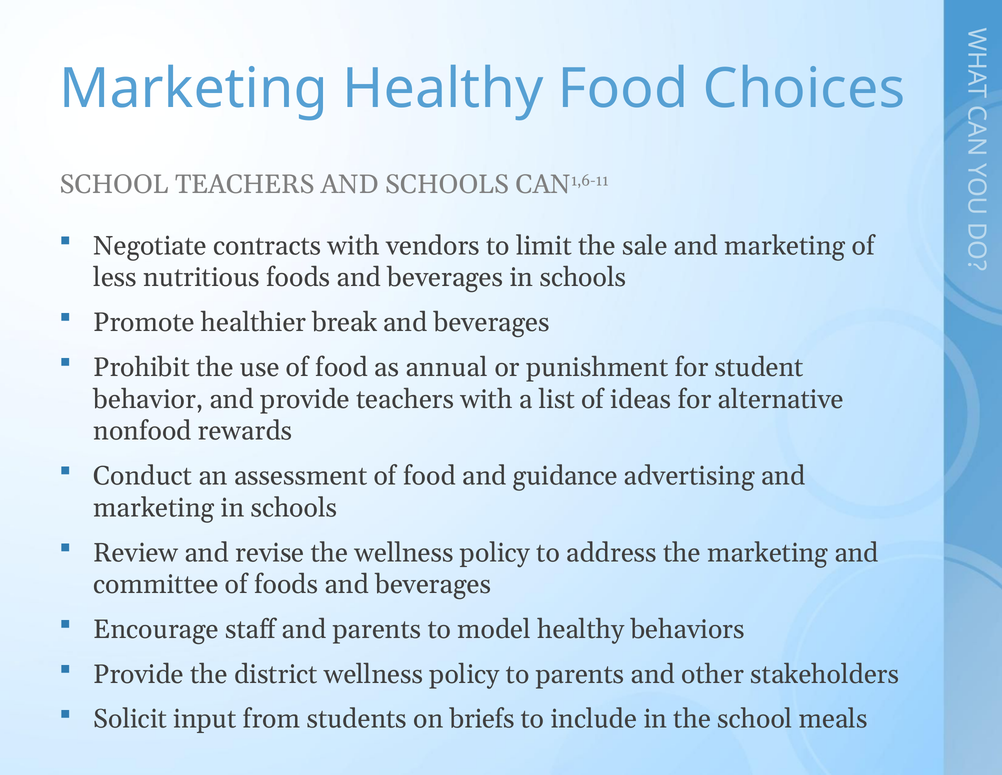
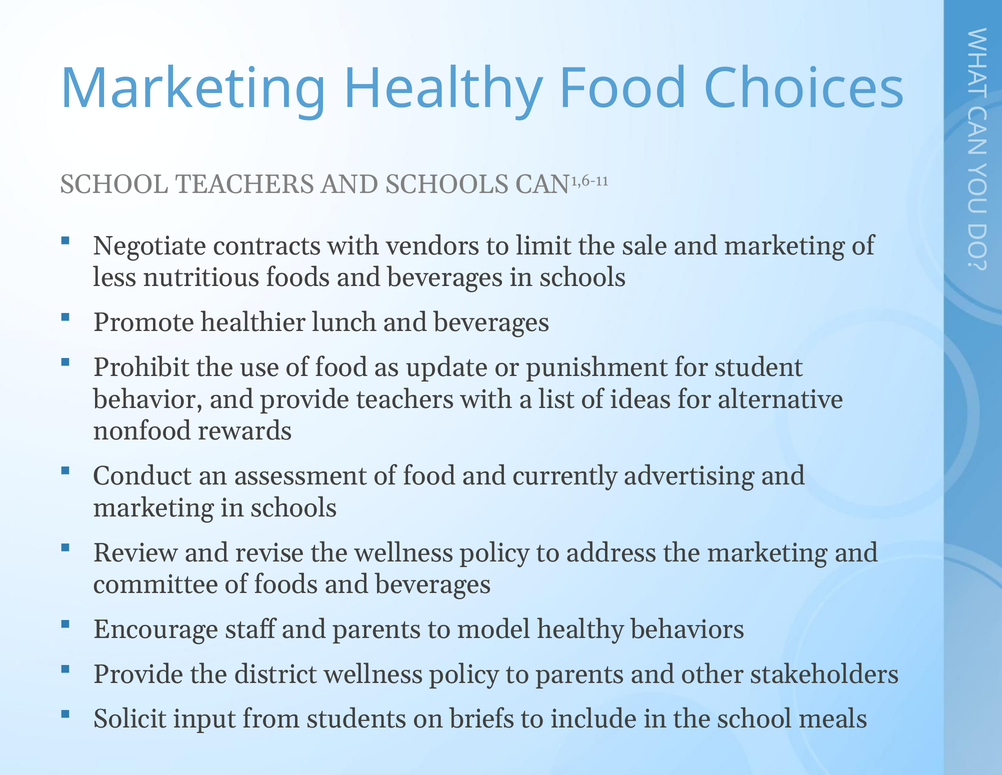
break: break -> lunch (345, 322)
annual: annual -> update (447, 367)
guidance: guidance -> currently (565, 476)
